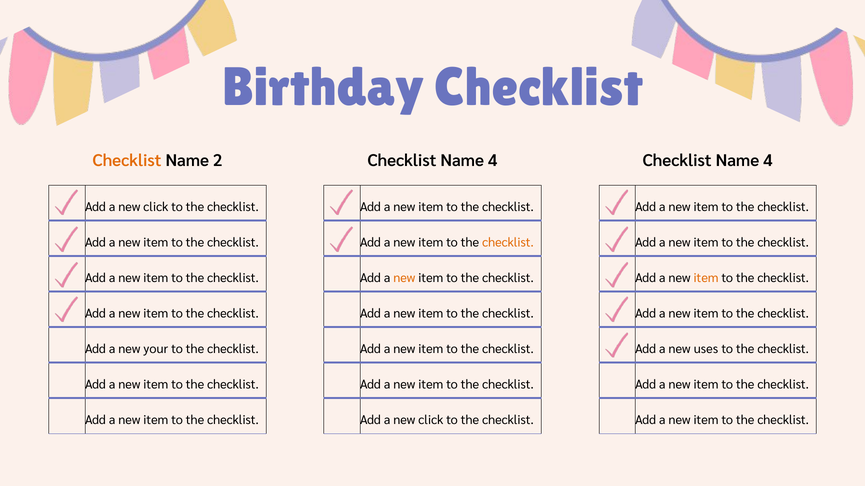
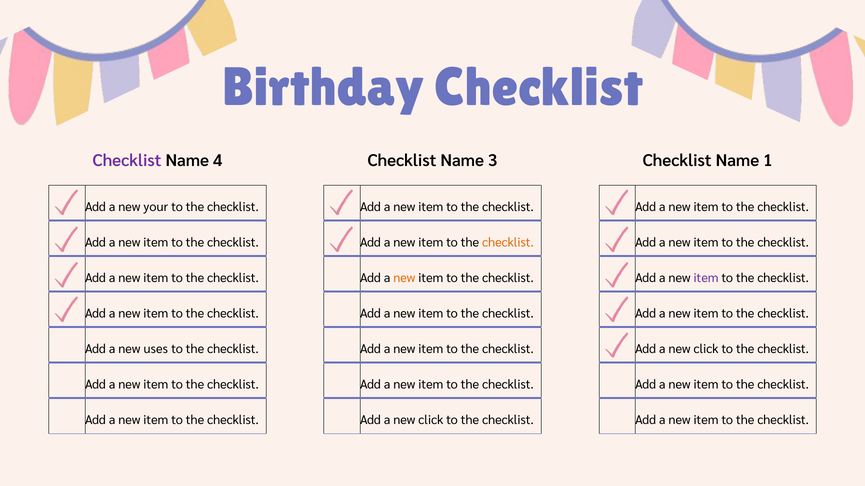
Checklist colour: orange -> purple (127, 161)
2: 2 -> 4 (218, 161)
4: 4 -> 3 (493, 161)
4: 4 -> 1 (768, 161)
click: click -> your (156, 207)
item colour: orange -> purple (706, 278)
your: your -> uses (156, 350)
uses: uses -> click (706, 350)
